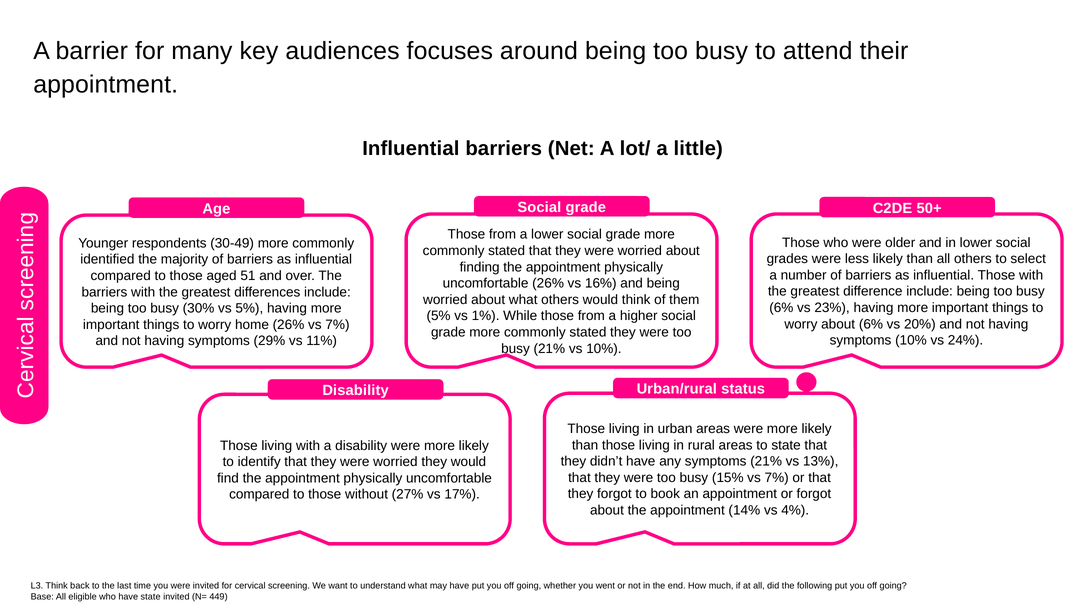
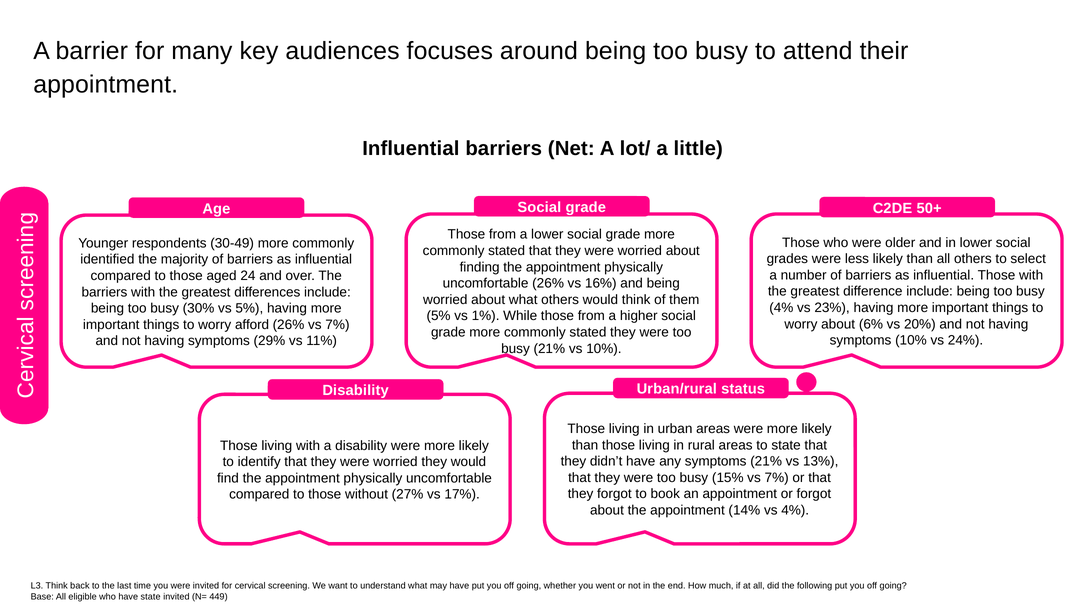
51: 51 -> 24 (248, 276)
6%: 6% -> 4% (781, 308)
home: home -> afford (252, 325)
